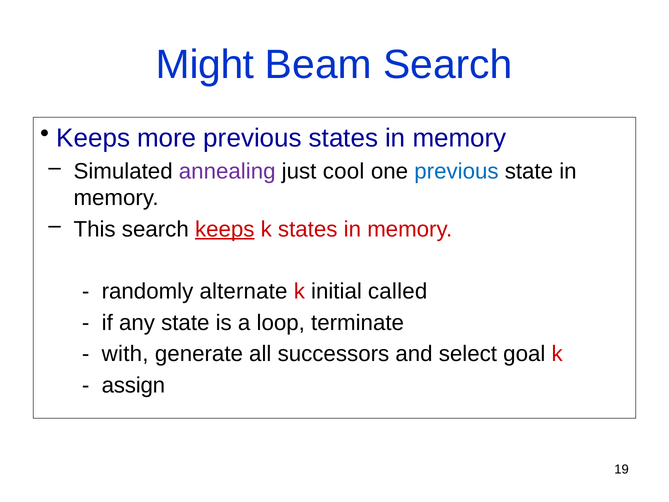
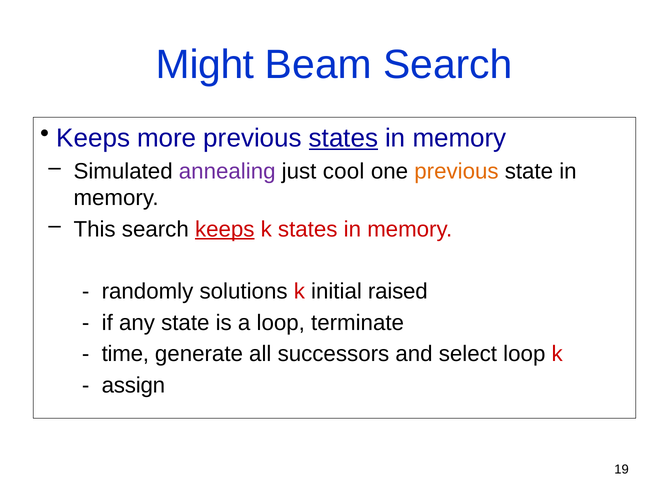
states underline: none -> present (343, 138)
previous colour: blue -> orange (456, 171)
alternate: alternate -> solutions (244, 291)
called: called -> raised (398, 291)
with: with -> time (125, 354)
select goal: goal -> loop (524, 354)
